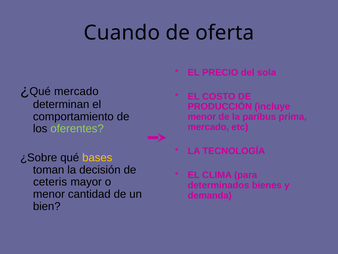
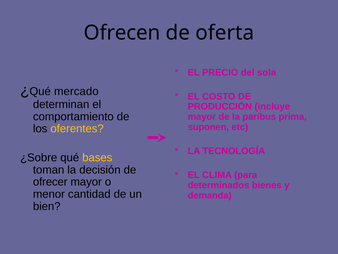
Cuando: Cuando -> Ofrecen (122, 33)
menor: menor -> mayor (202, 117)
mercado: mercado -> suponen (208, 127)
oferentes colour: light green -> yellow (77, 128)
ceteris: ceteris -> ofrecer (50, 182)
